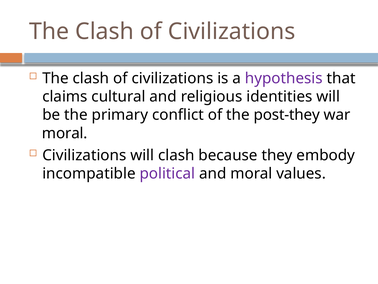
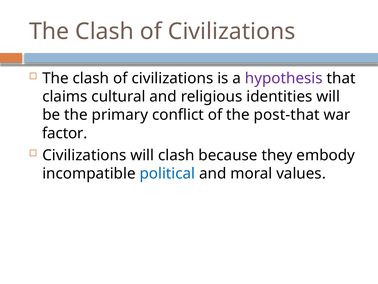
post-they: post-they -> post-that (287, 115)
moral: moral -> factor (65, 133)
political colour: purple -> blue (167, 173)
